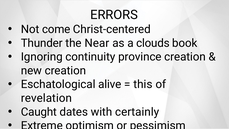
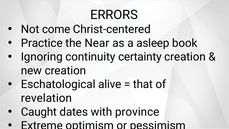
Thunder: Thunder -> Practice (42, 43)
clouds: clouds -> asleep (153, 43)
province: province -> certainty (140, 57)
this: this -> that (143, 84)
certainly: certainly -> province (137, 112)
